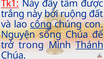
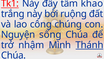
được: được -> khao (92, 3)
công underline: present -> none (41, 24)
trong: trong -> nhậm (31, 45)
